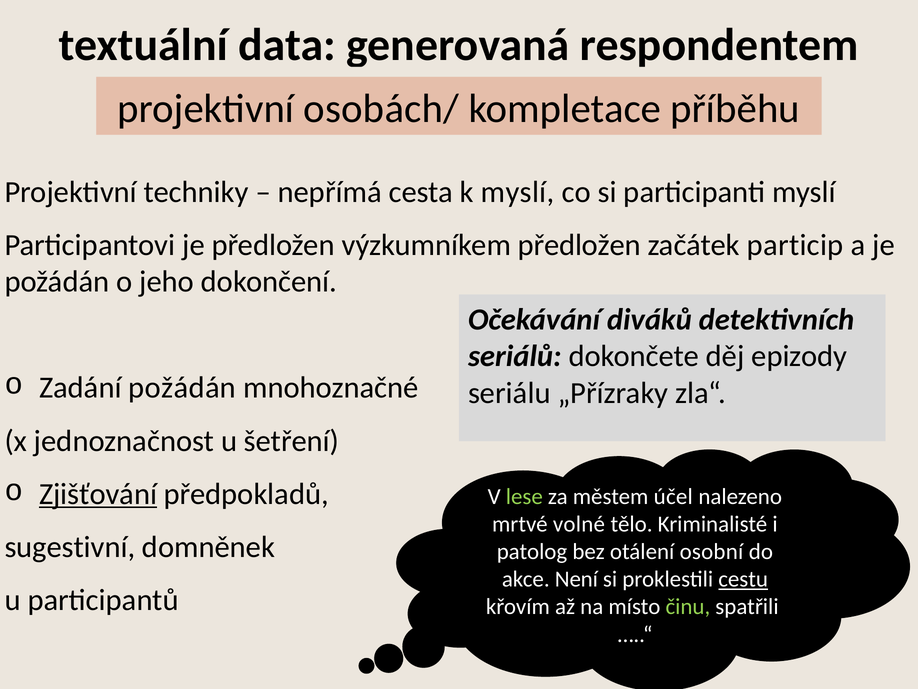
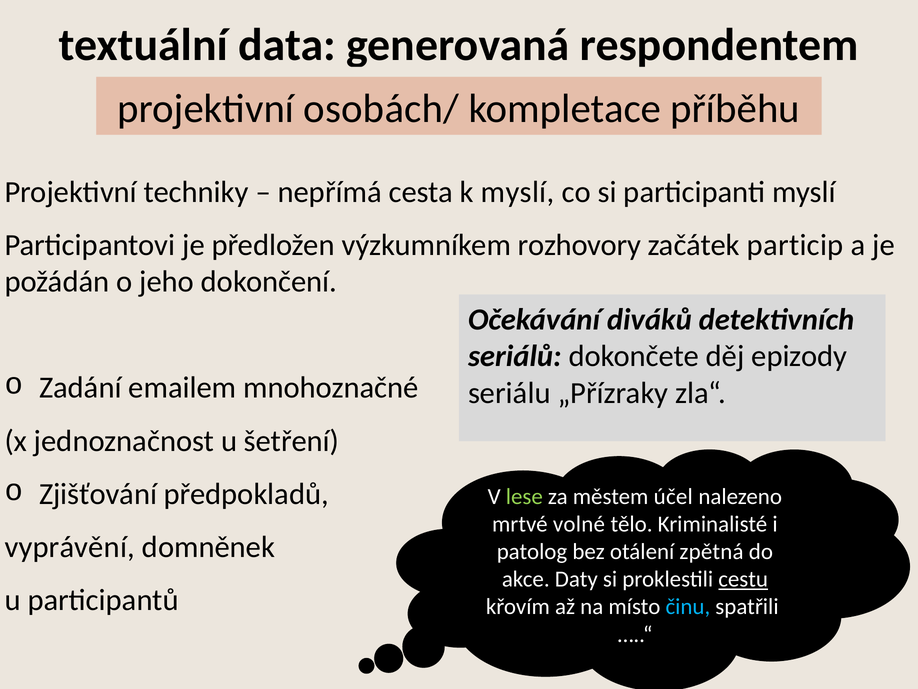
výzkumníkem předložen: předložen -> rozhovory (579, 245)
Zadání požádán: požádán -> emailem (182, 388)
Zjišťování underline: present -> none (98, 494)
sugestivní: sugestivní -> vyprávění (70, 547)
osobní: osobní -> zpětná (712, 551)
Není: Není -> Daty (576, 579)
činu colour: light green -> light blue (688, 606)
